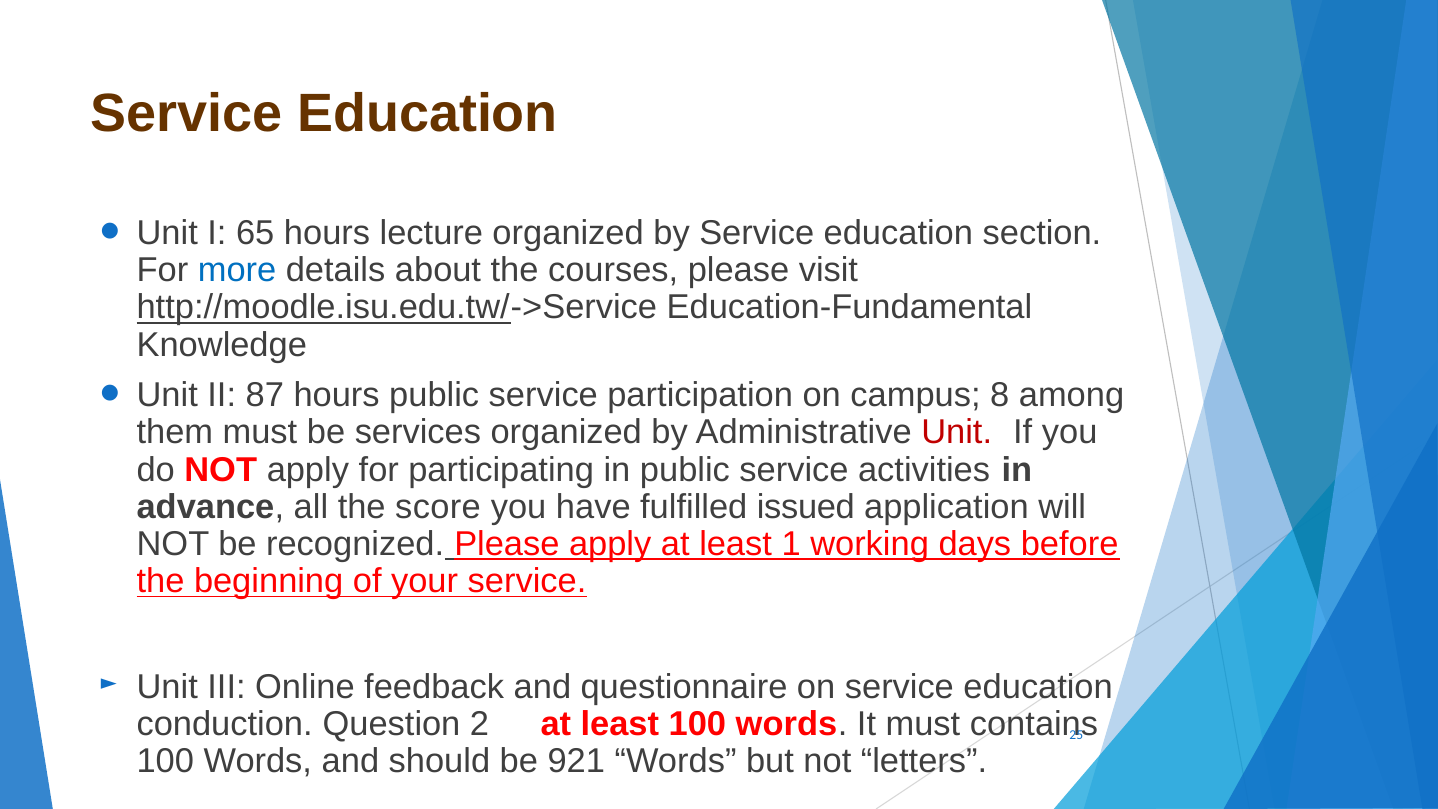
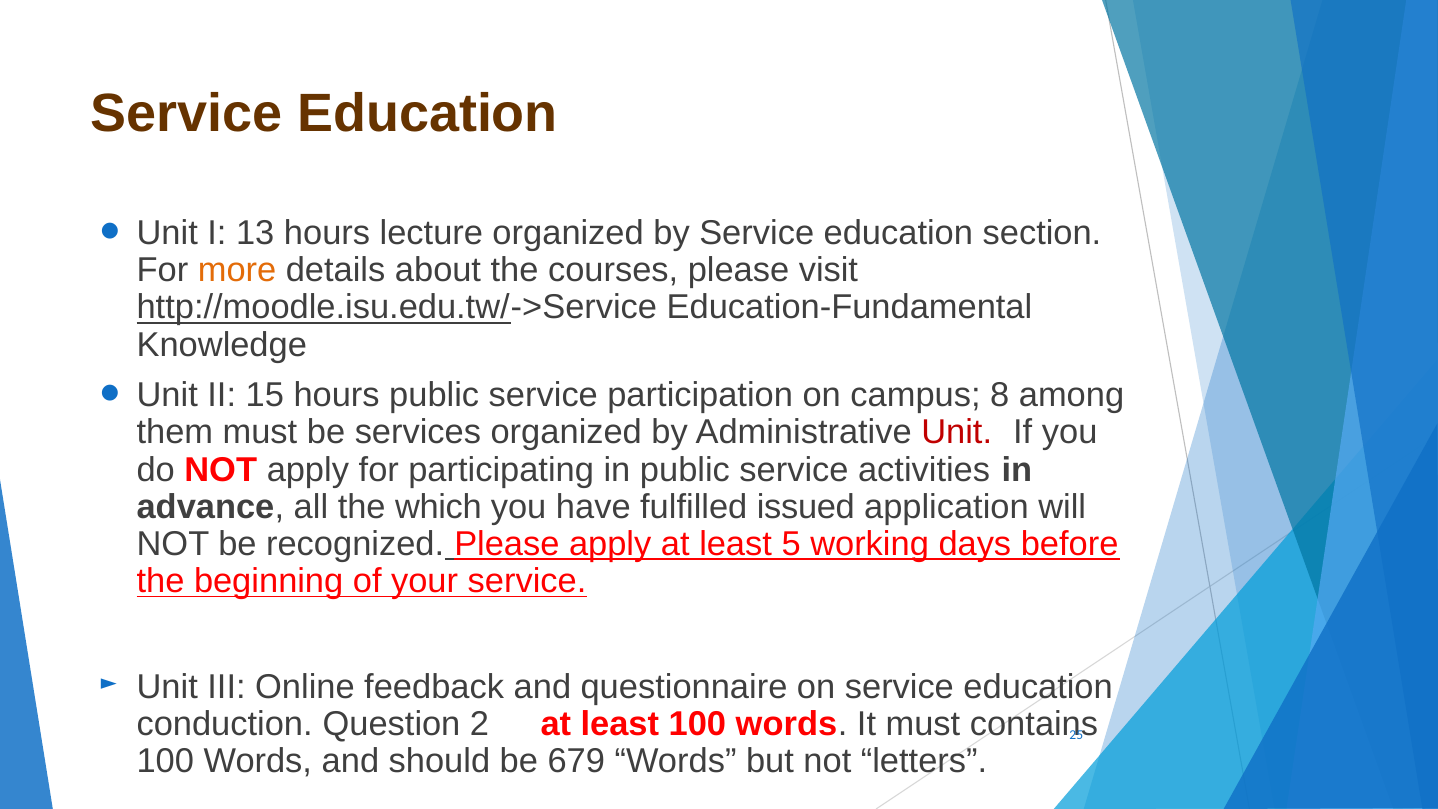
65: 65 -> 13 (255, 233)
more colour: blue -> orange (237, 270)
87: 87 -> 15 (265, 395)
score: score -> which (438, 507)
1: 1 -> 5 (791, 544)
921: 921 -> 679 (576, 761)
